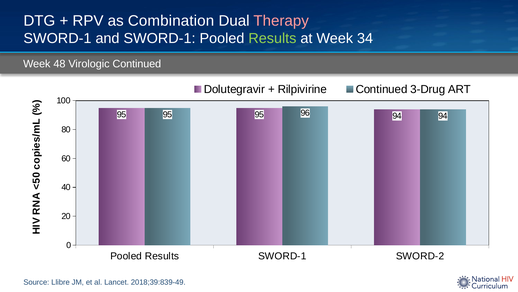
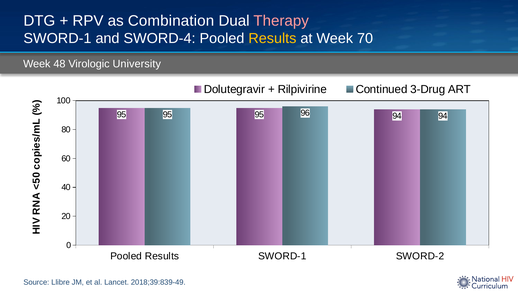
and SWORD-1: SWORD-1 -> SWORD-4 (160, 38)
Results colour: light green -> yellow (272, 38)
34: 34 -> 70 (365, 38)
Virologic Continued: Continued -> University (137, 64)
